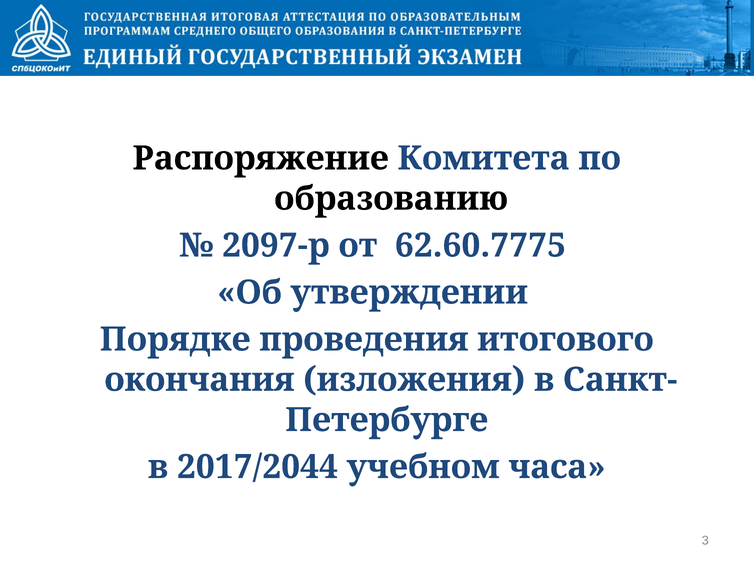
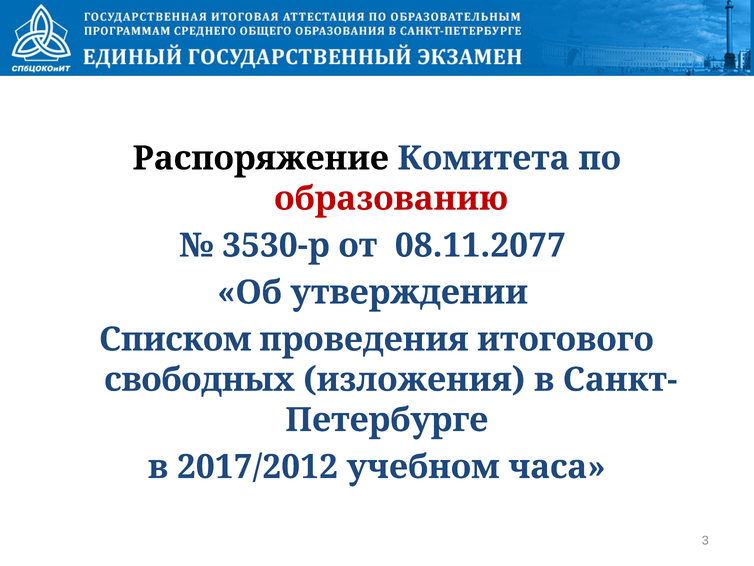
образованию colour: black -> red (391, 198)
2097-р: 2097-р -> 3530-р (276, 245)
62.60.7775: 62.60.7775 -> 08.11.2077 (480, 245)
Порядке: Порядке -> Списком (175, 339)
окончания: окончания -> свободных (200, 379)
2017/2044: 2017/2044 -> 2017/2012 (257, 467)
